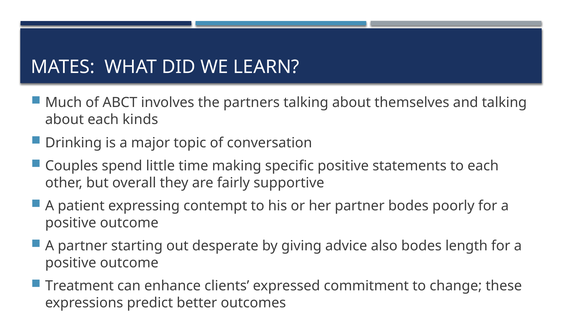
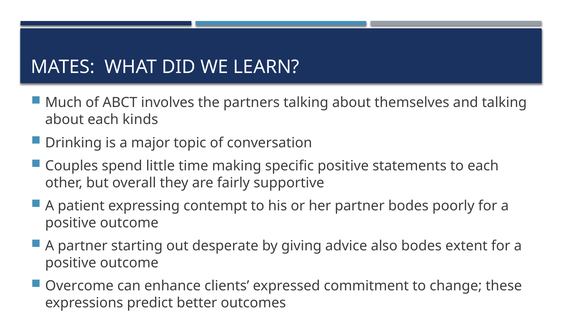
length: length -> extent (466, 246)
Treatment: Treatment -> Overcome (79, 286)
